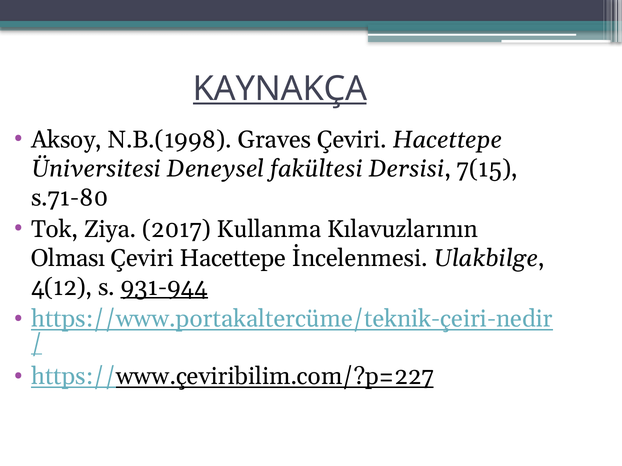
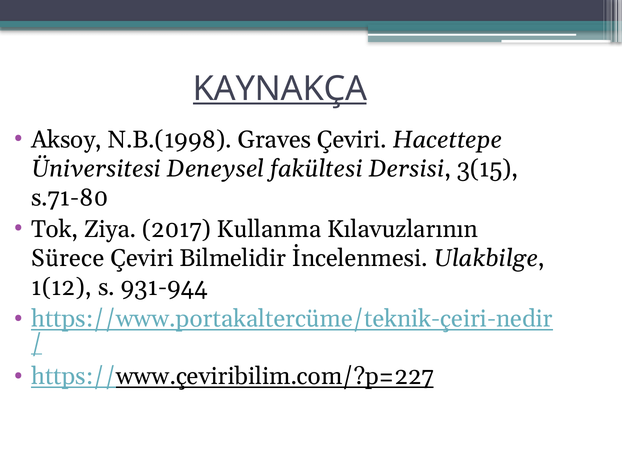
7(15: 7(15 -> 3(15 (487, 169)
Olması: Olması -> Sürece (68, 259)
Hacettepe: Hacettepe -> Bilmelidir (233, 259)
4(12: 4(12 -> 1(12 (61, 288)
931-944 underline: present -> none (164, 288)
